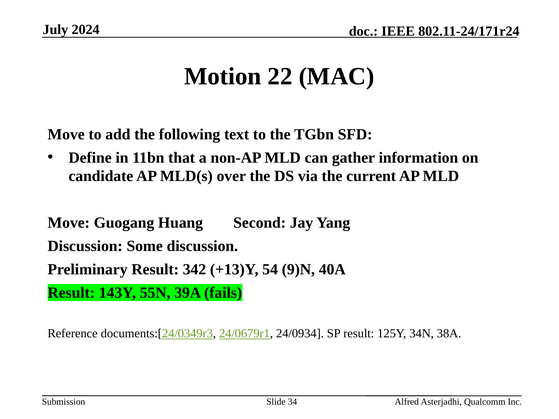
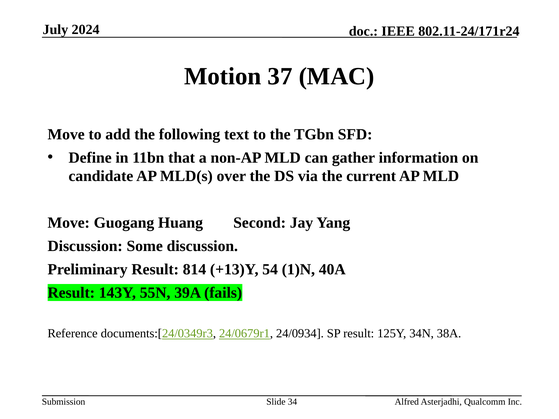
22: 22 -> 37 (280, 76)
342: 342 -> 814 (194, 270)
9)N: 9)N -> 1)N (298, 270)
